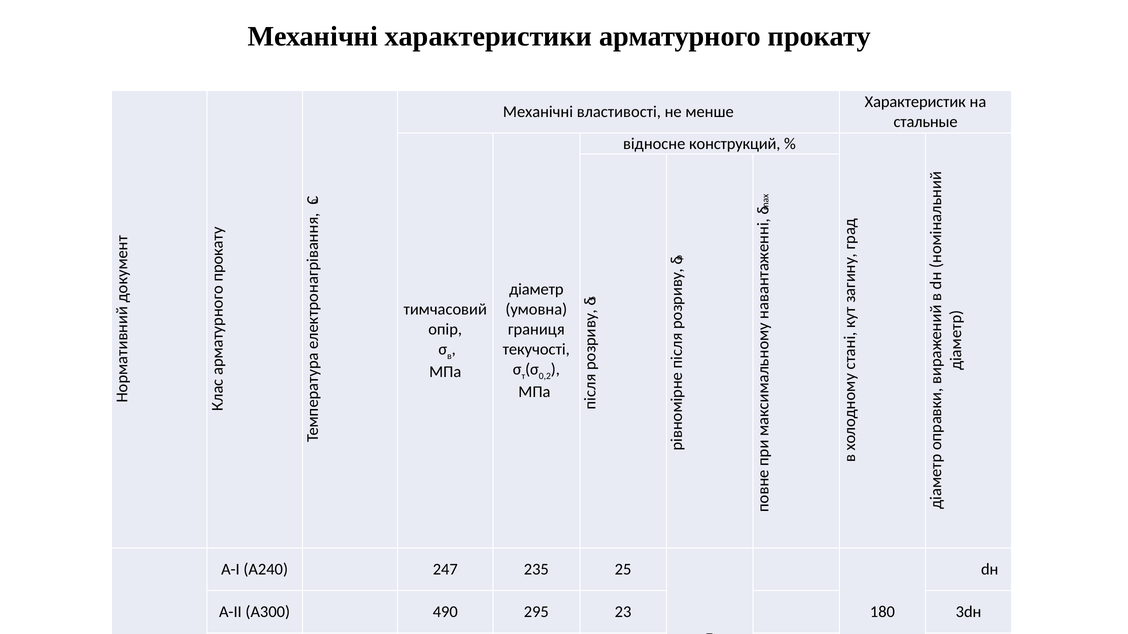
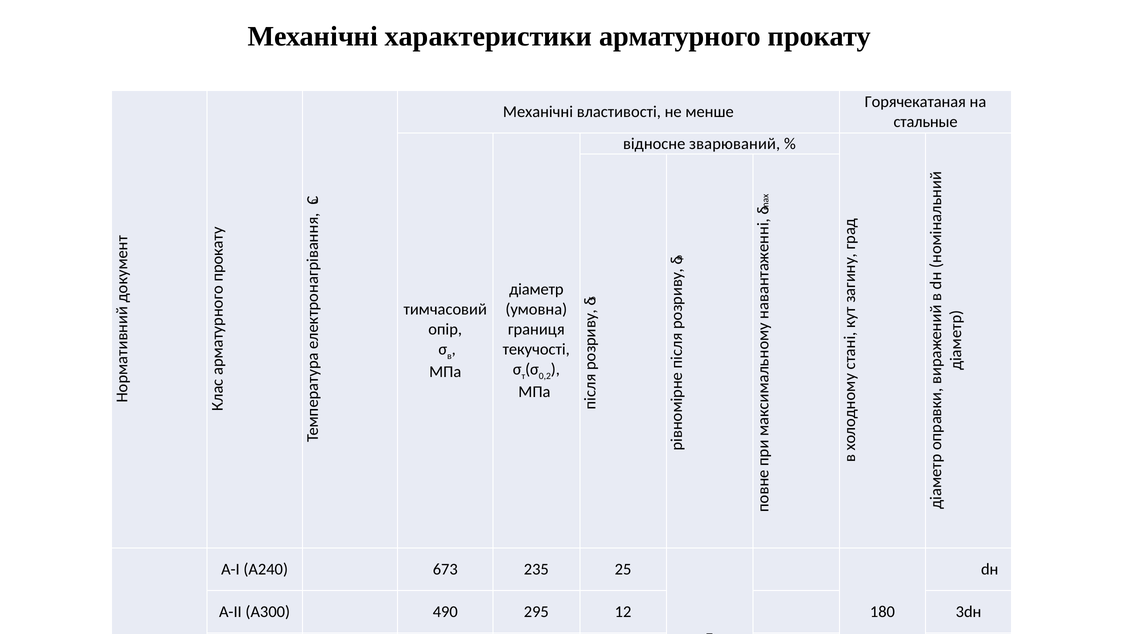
Характеристик: Характеристик -> Горячекатаная (915, 102)
конструкций: конструкций -> зварюваний (735, 144)
247: 247 -> 673 (445, 570)
23: 23 -> 12 (623, 612)
